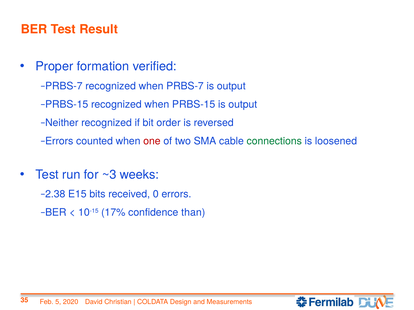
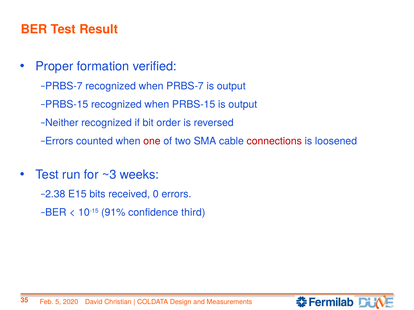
connections colour: green -> red (274, 141)
17%: 17% -> 91% (113, 213)
than: than -> third (193, 213)
